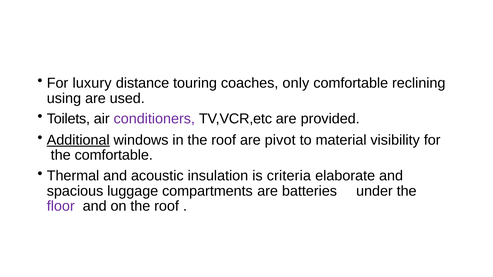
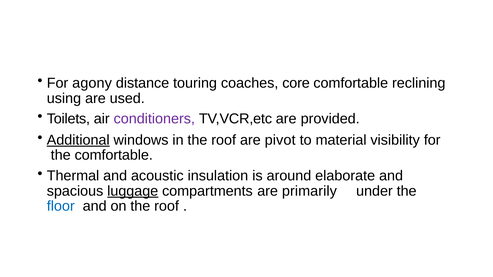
luxury: luxury -> agony (92, 83)
only: only -> core (296, 83)
criteria: criteria -> around (289, 176)
luggage underline: none -> present (133, 191)
batteries: batteries -> primarily (309, 191)
floor colour: purple -> blue (61, 206)
